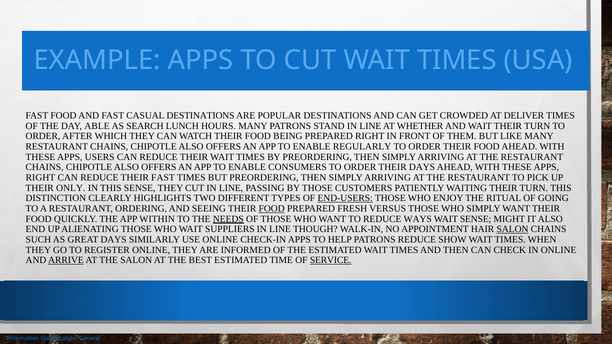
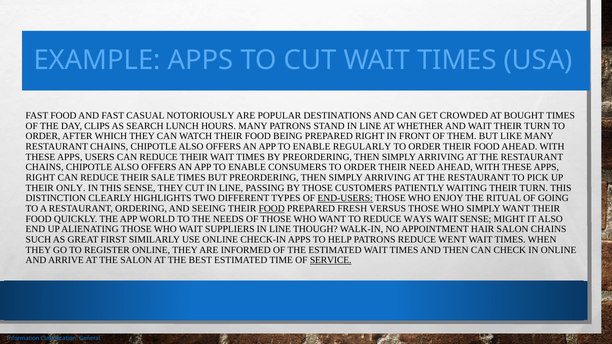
CASUAL DESTINATIONS: DESTINATIONS -> NOTORIOUSLY (200, 116)
DELIVER: DELIVER -> BOUGHT (524, 116)
ABLE: ABLE -> CLIPS (97, 126)
THEIR DAYS: DAYS -> NEED (422, 167)
THEIR FAST: FAST -> SALE (163, 178)
WITHIN: WITHIN -> WORLD (157, 219)
NEEDS underline: present -> none (228, 219)
SALON underline: present -> none (513, 229)
GREAT DAYS: DAYS -> FIRST (114, 240)
SHOW: SHOW -> WENT (452, 240)
ARRIVE underline: present -> none (66, 260)
